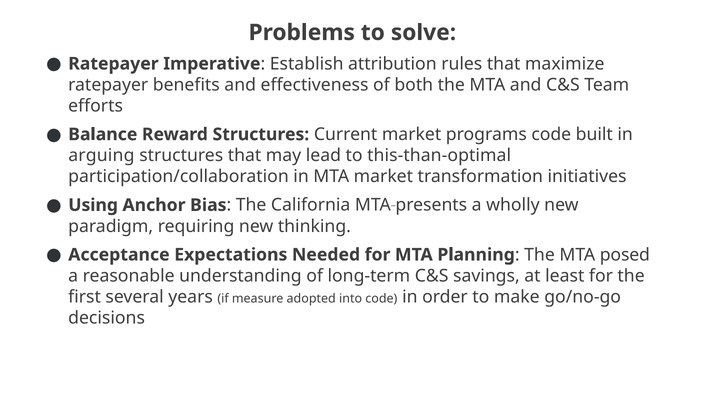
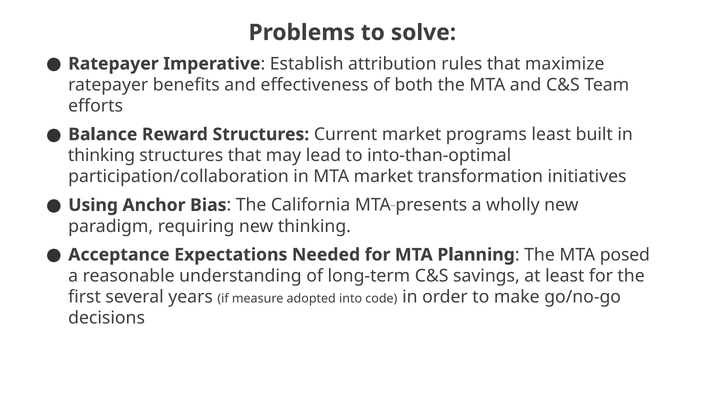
programs code: code -> least (551, 135)
arguing: arguing -> thinking (102, 156)
this-than-optimal: this-than-optimal -> into-than-optimal (439, 156)
